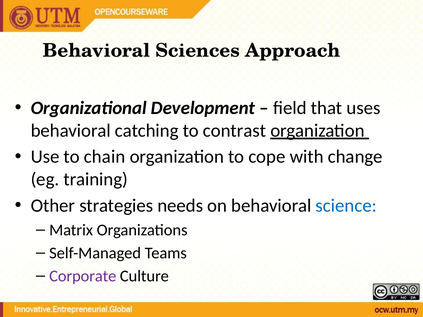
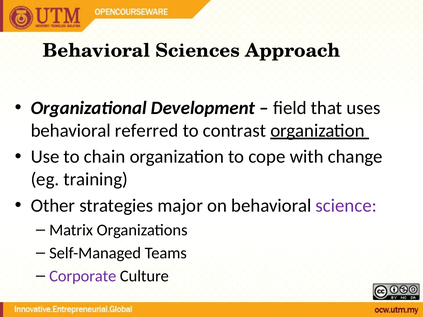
catching: catching -> referred (147, 131)
needs: needs -> major (180, 206)
science colour: blue -> purple (346, 206)
